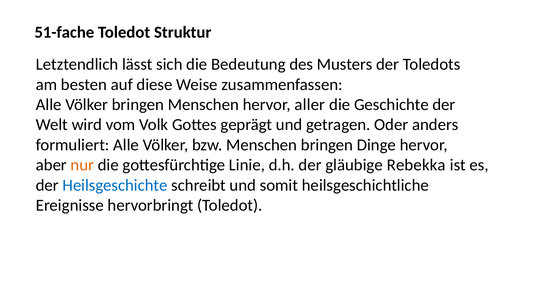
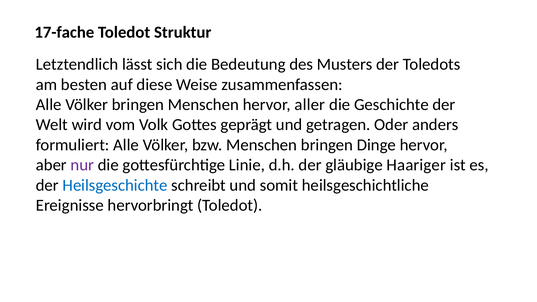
51-fache: 51-fache -> 17-fache (64, 32)
nur colour: orange -> purple (82, 165)
Rebekka: Rebekka -> Haariger (416, 165)
